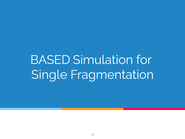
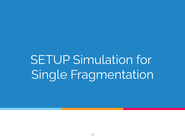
BASED: BASED -> SETUP (50, 60)
